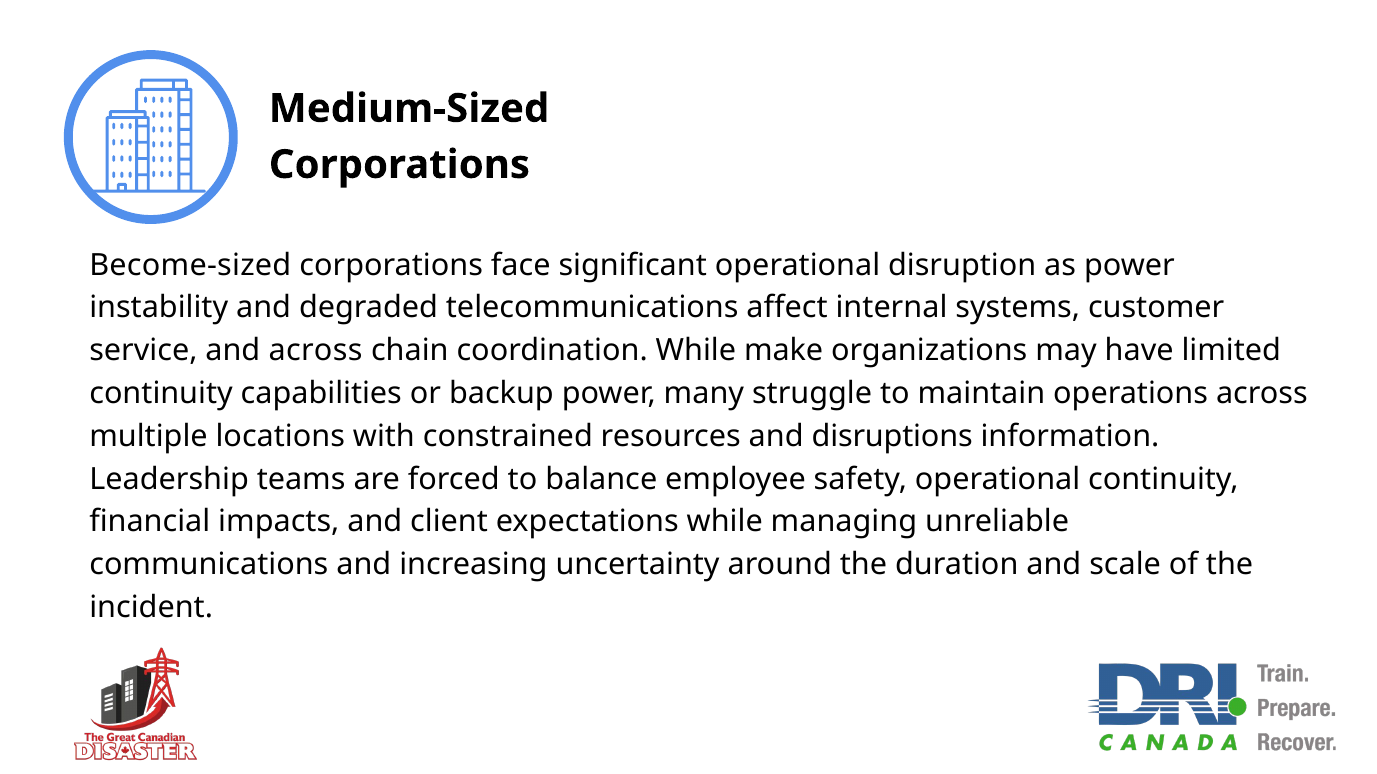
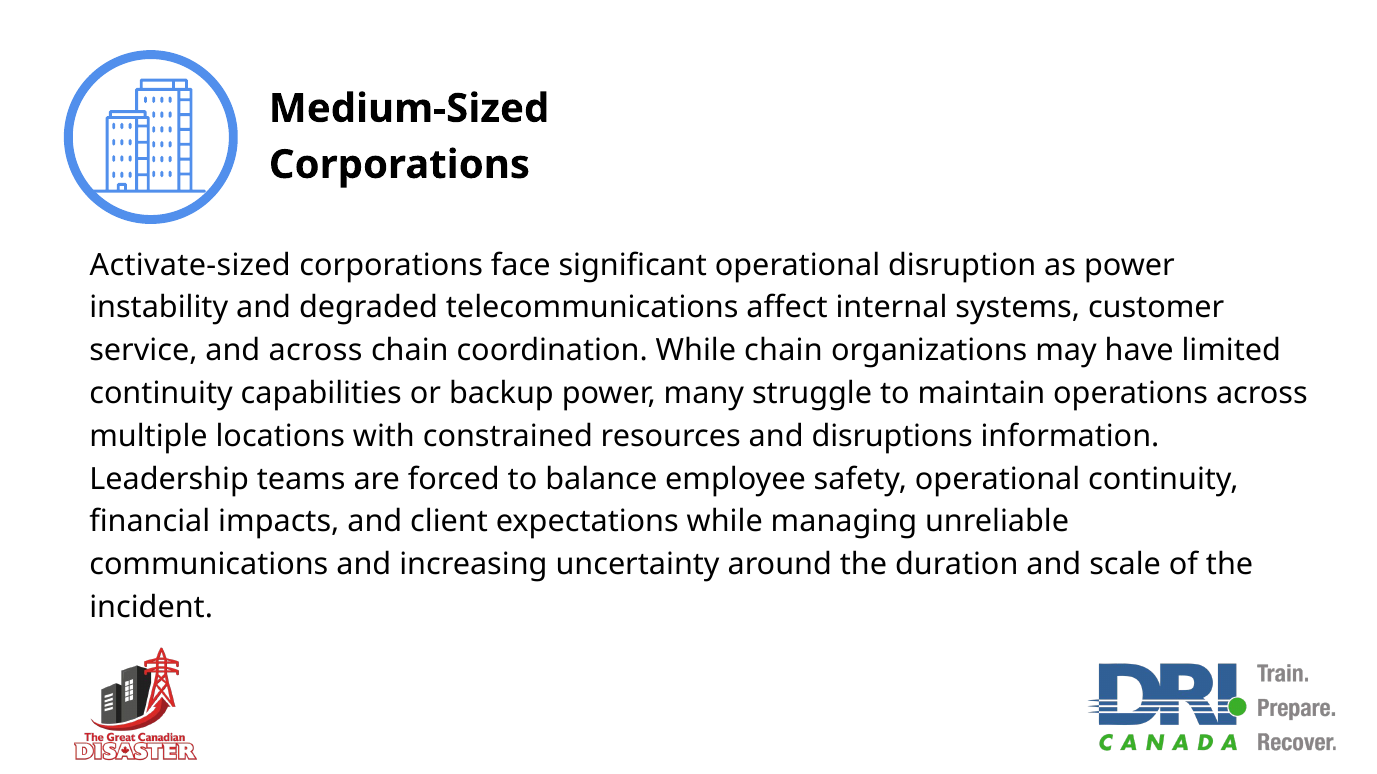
Become-sized: Become-sized -> Activate-sized (190, 265)
While make: make -> chain (783, 351)
